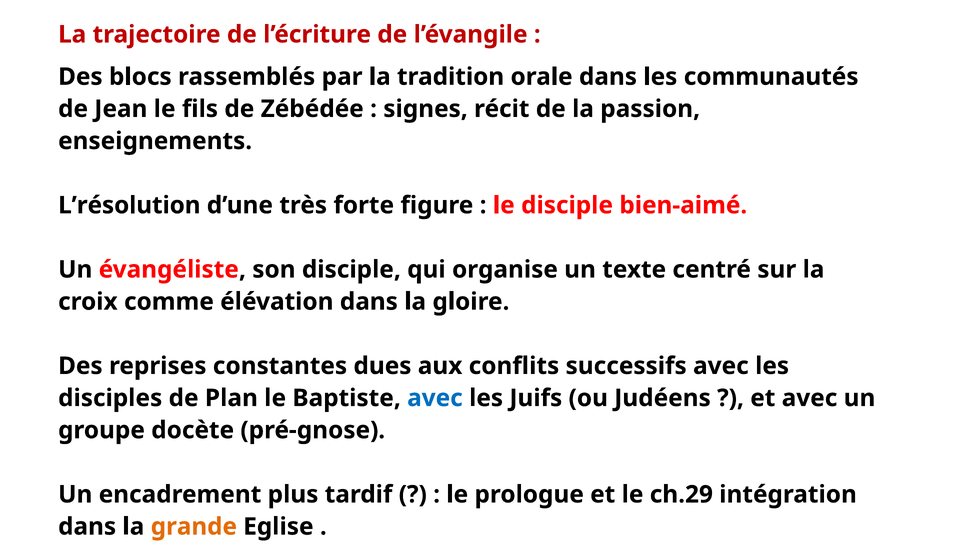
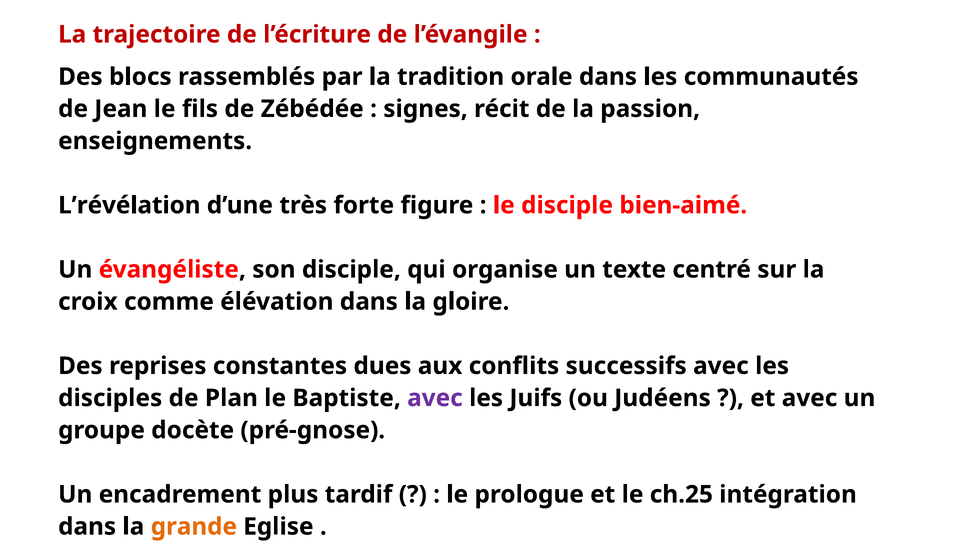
L’résolution: L’résolution -> L’révélation (129, 205)
avec colour: blue -> purple (435, 398)
ch.29: ch.29 -> ch.25 (681, 495)
